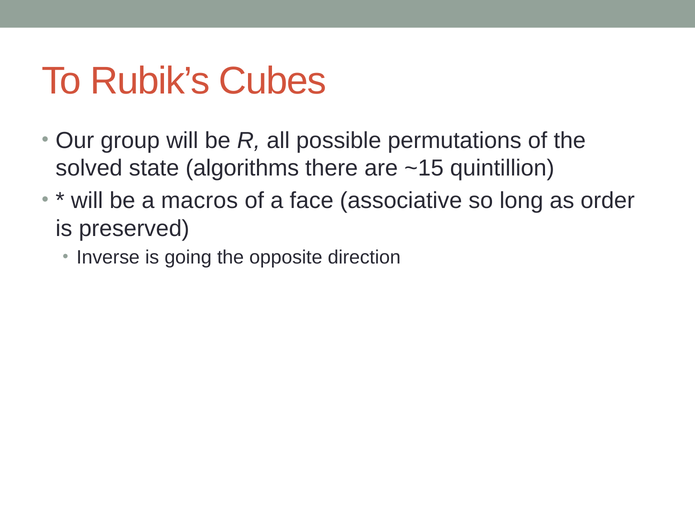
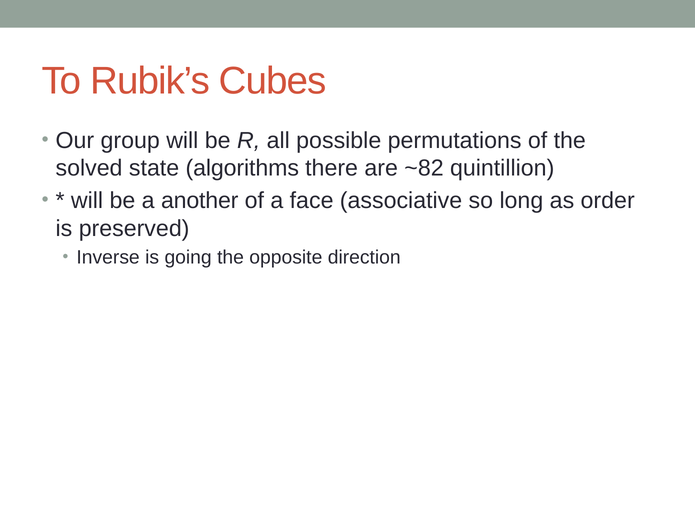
~15: ~15 -> ~82 (424, 168)
macros: macros -> another (200, 201)
